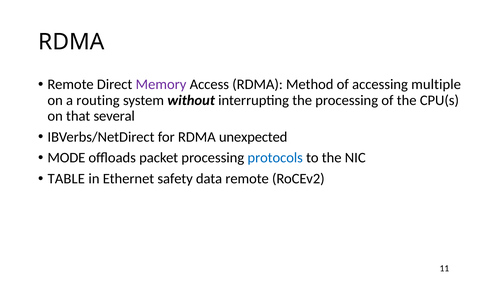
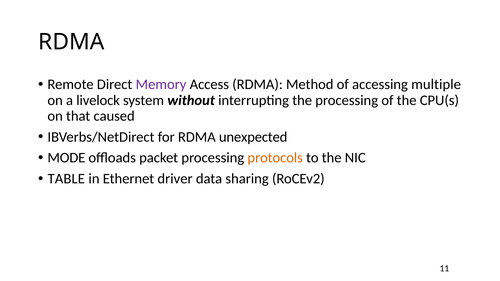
routing: routing -> livelock (98, 100)
several: several -> caused (114, 116)
protocols colour: blue -> orange (275, 158)
safety: safety -> driver (175, 179)
data remote: remote -> sharing (247, 179)
